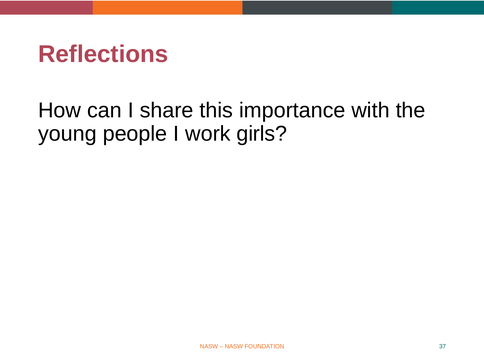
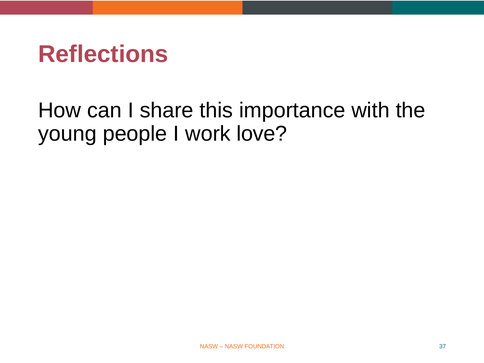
girls: girls -> love (262, 134)
